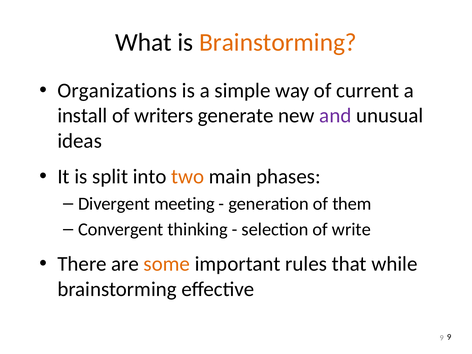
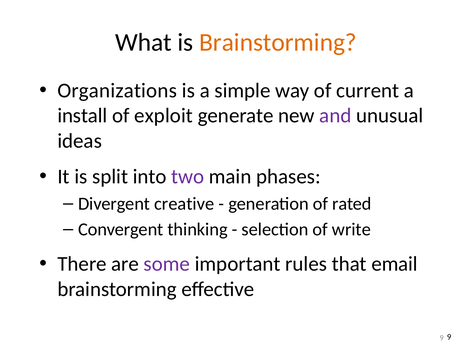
writers: writers -> exploit (164, 116)
two colour: orange -> purple (188, 177)
meeting: meeting -> creative (184, 204)
them: them -> rated (352, 204)
some colour: orange -> purple (167, 264)
while: while -> email (395, 264)
